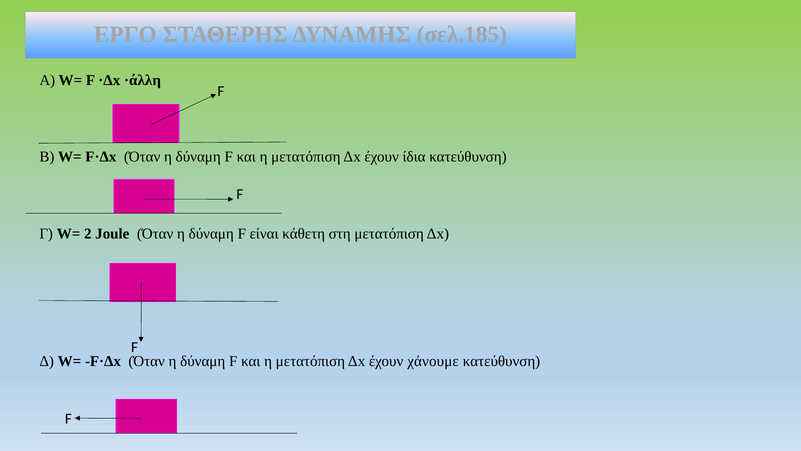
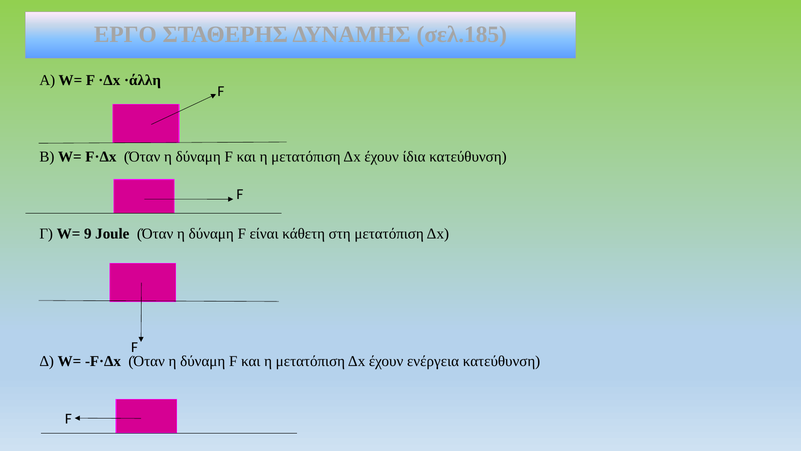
2: 2 -> 9 (88, 233)
χάνουμε: χάνουμε -> ενέργεια (433, 361)
